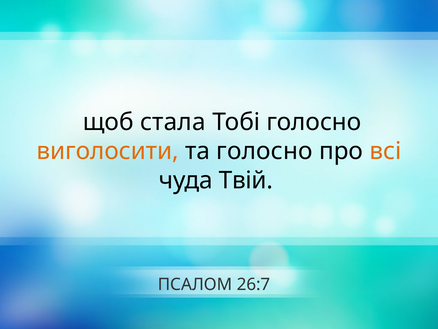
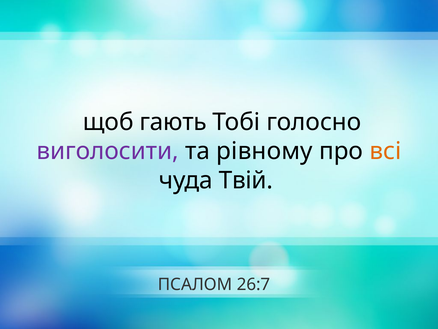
стала: стала -> гають (173, 122)
виголосити colour: orange -> purple (108, 151)
та голосно: голосно -> рівному (264, 151)
